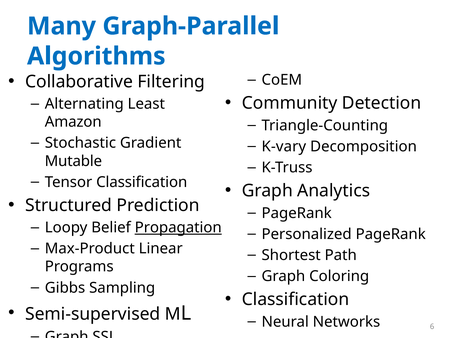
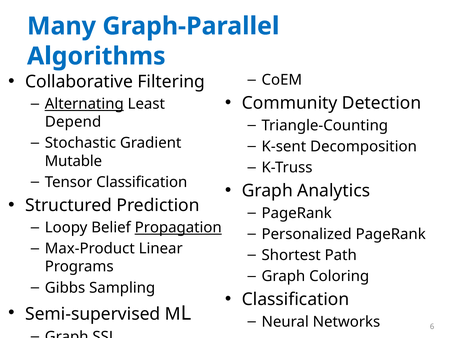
Alternating underline: none -> present (84, 104)
Amazon: Amazon -> Depend (73, 122)
K-vary: K-vary -> K-sent (284, 146)
